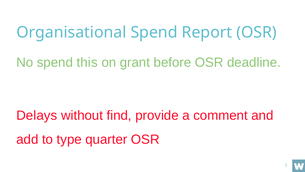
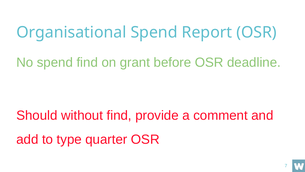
spend this: this -> find (87, 62)
Delays: Delays -> Should (37, 115)
